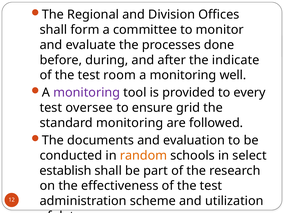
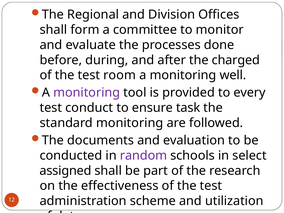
indicate: indicate -> charged (236, 60)
oversee: oversee -> conduct (89, 108)
grid: grid -> task (188, 108)
random colour: orange -> purple (143, 156)
establish: establish -> assigned (66, 171)
